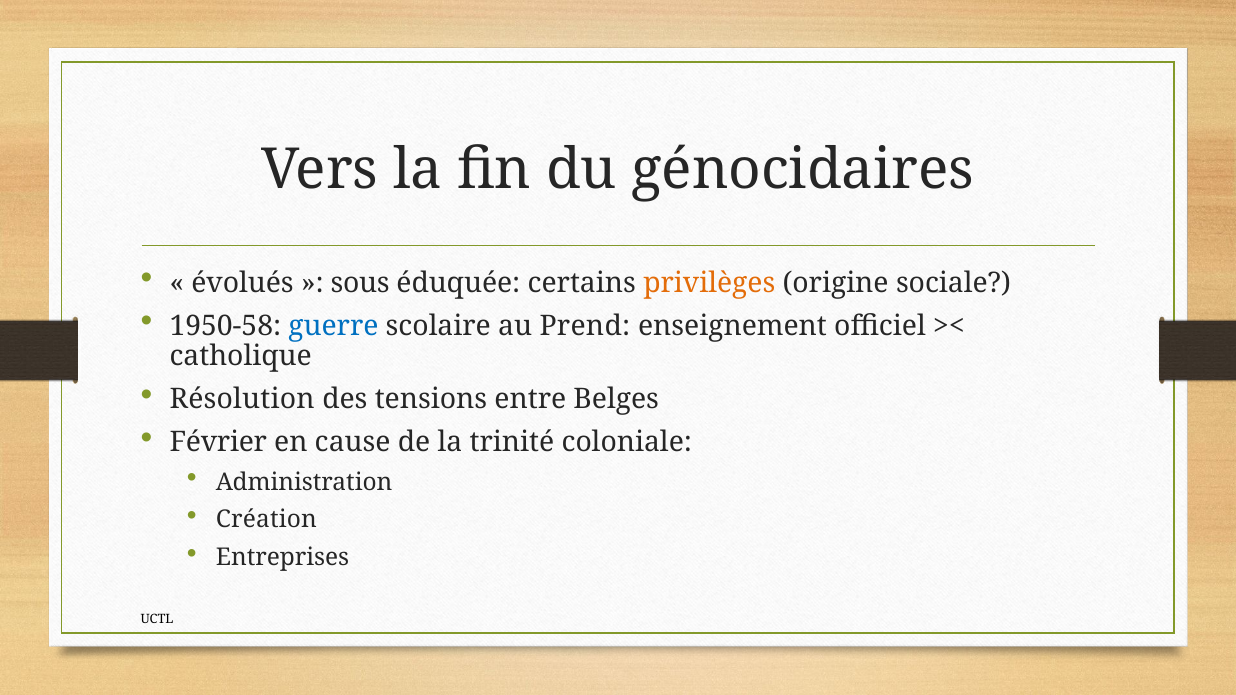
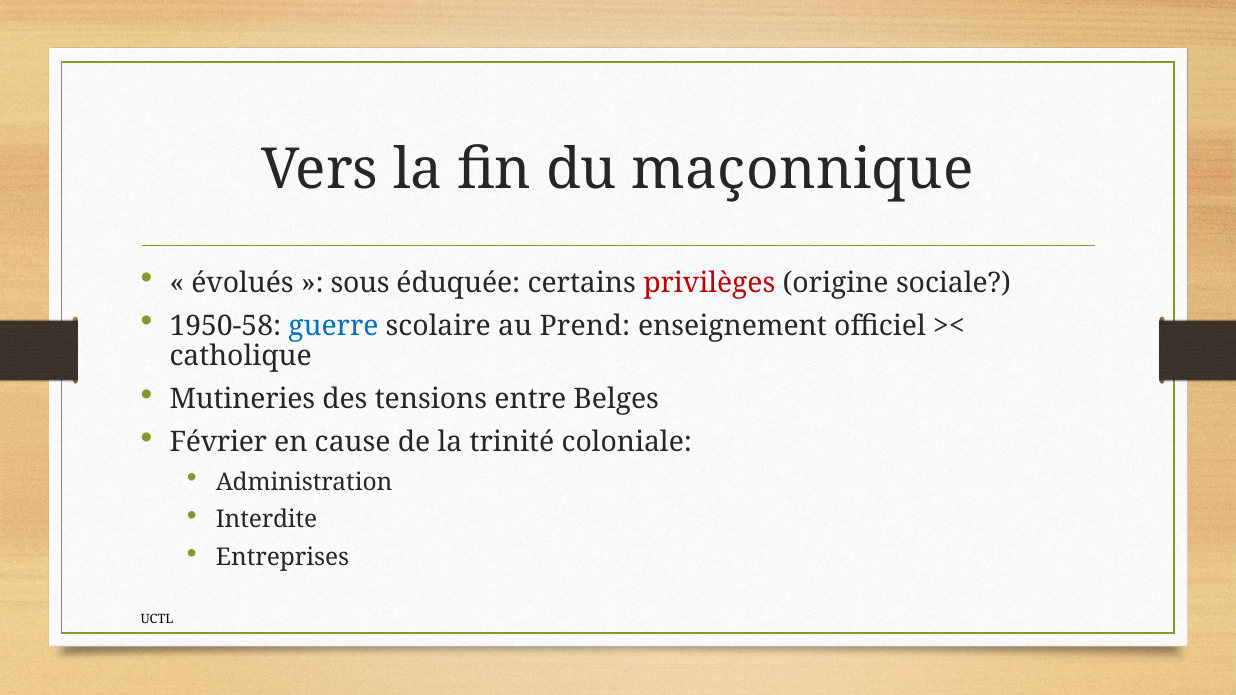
génocidaires: génocidaires -> maçonnique (802, 170)
privilèges colour: orange -> red (709, 283)
Résolution: Résolution -> Mutineries (242, 400)
Création: Création -> Interdite (267, 520)
